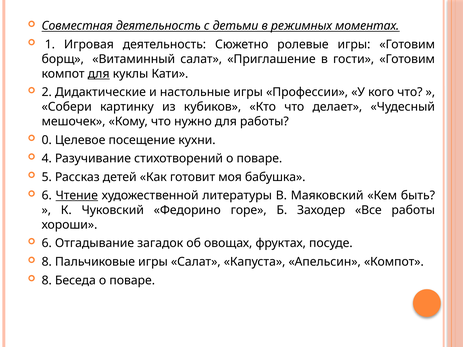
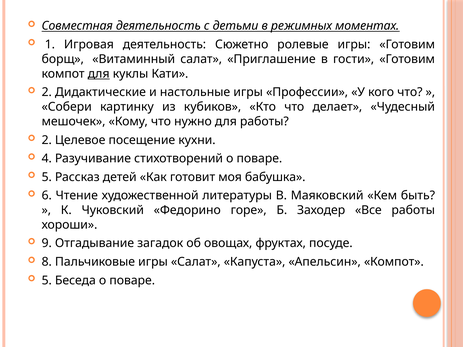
0: 0 -> 2 (47, 140)
Чтение underline: present -> none (77, 196)
6: 6 -> 9 (47, 243)
8: 8 -> 5 (47, 281)
